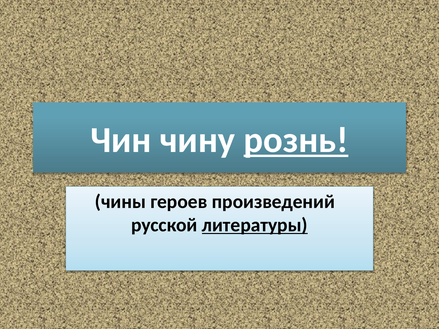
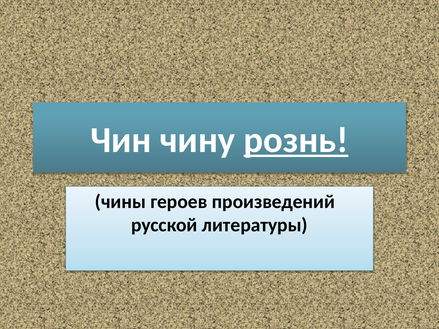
литературы underline: present -> none (255, 225)
